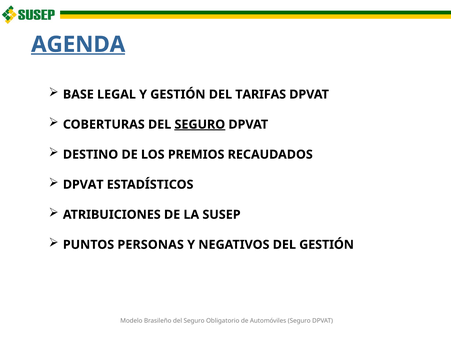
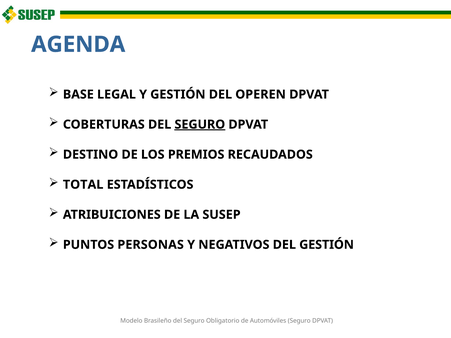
AGENDA underline: present -> none (78, 44)
TARIFAS: TARIFAS -> OPEREN (261, 94)
DPVAT: DPVAT -> TOTAL (83, 185)
